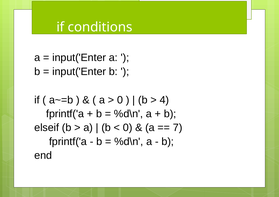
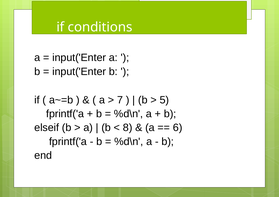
0: 0 -> 7 (120, 100)
4: 4 -> 5 (164, 100)
0: 0 -> 8 (128, 128)
7: 7 -> 6 (178, 128)
